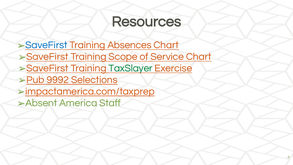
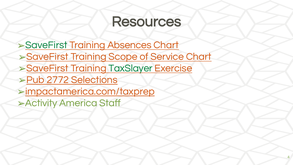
SaveFirst colour: blue -> green (46, 45)
9992: 9992 -> 2772 (58, 80)
Absent: Absent -> Activity (41, 103)
